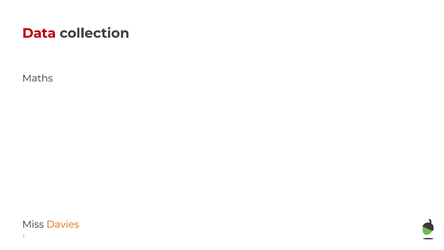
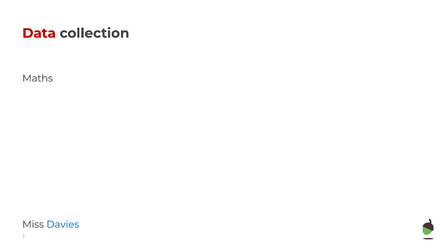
Davies colour: orange -> blue (63, 224)
